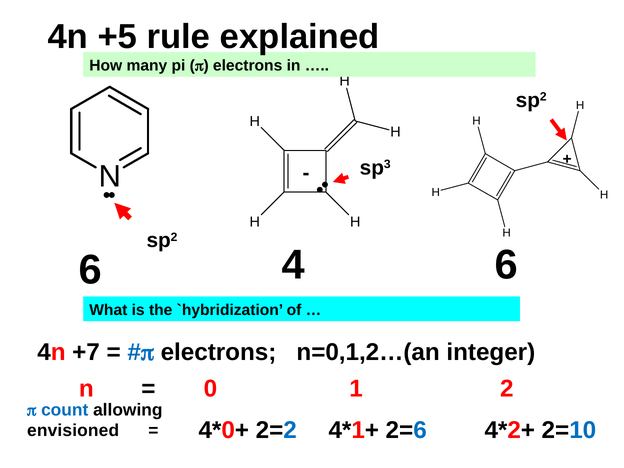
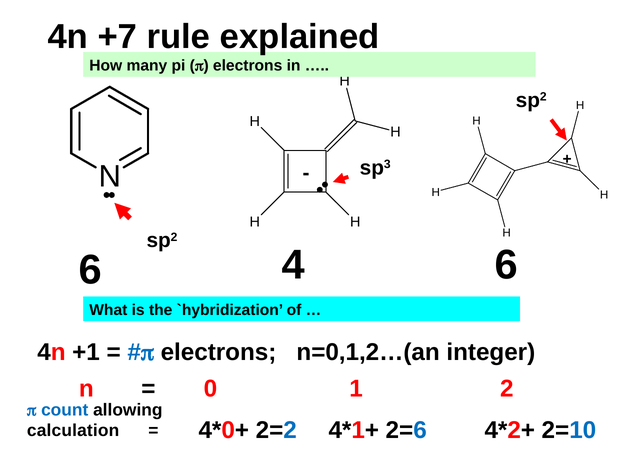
+5: +5 -> +7 (117, 37)
+7: +7 -> +1 (86, 352)
envisioned: envisioned -> calculation (73, 431)
